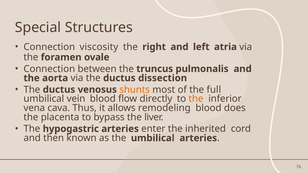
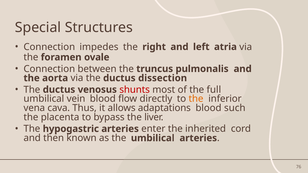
viscosity: viscosity -> impedes (99, 47)
shunts colour: orange -> red (135, 90)
remodeling: remodeling -> adaptations (164, 108)
does: does -> such (235, 108)
